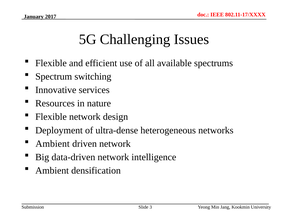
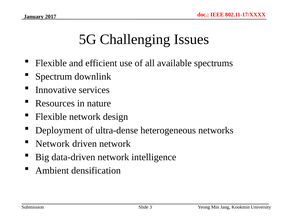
switching: switching -> downlink (93, 77)
Ambient: Ambient -> Network (53, 144)
